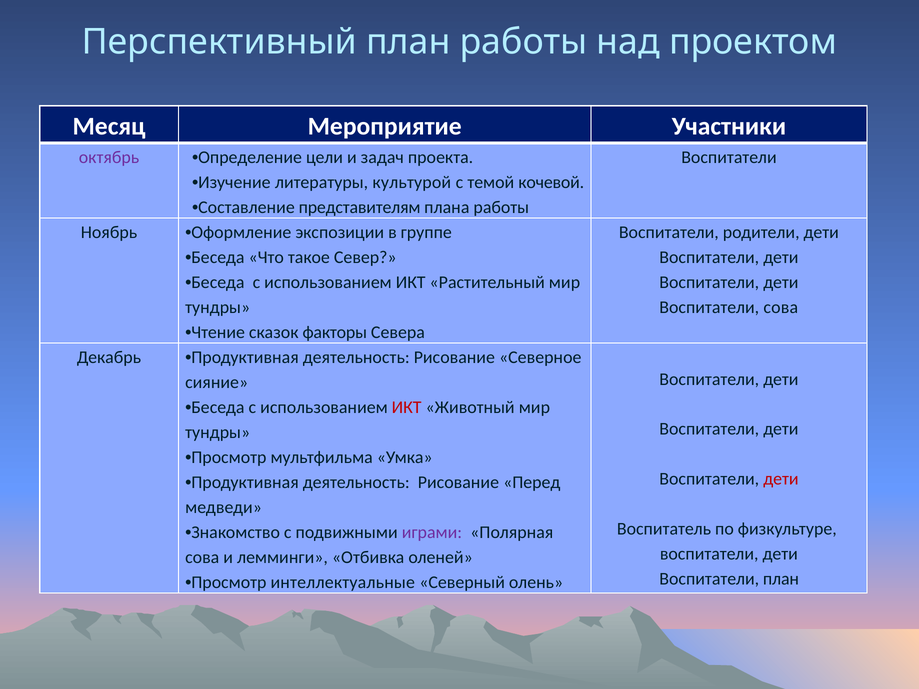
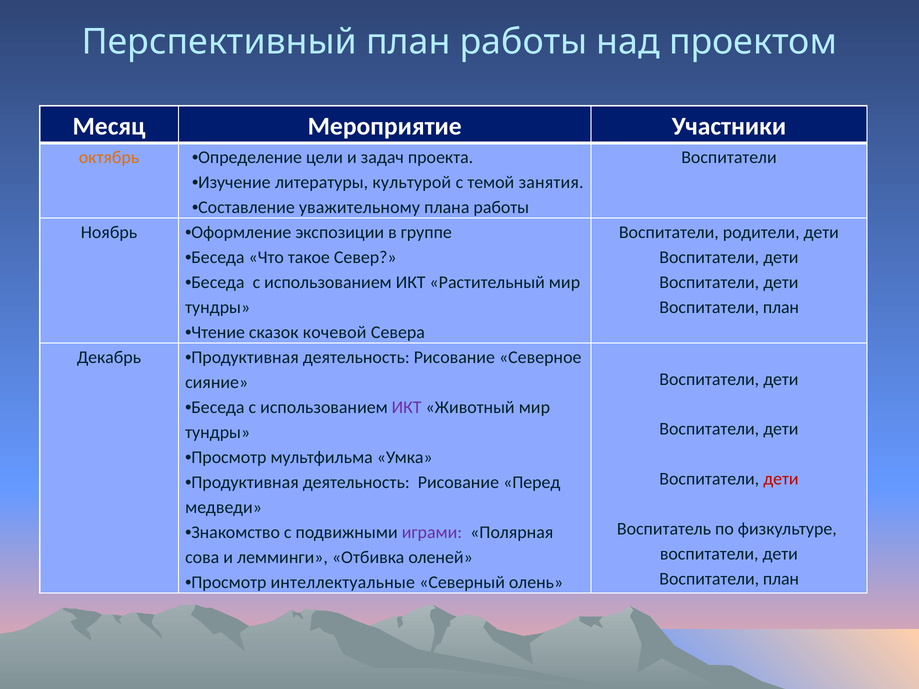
октябрь colour: purple -> orange (109, 157)
кочевой: кочевой -> занятия (551, 182)
представителям: представителям -> уважительному (359, 207)
сова: сова -> план (781, 307)
факторы: факторы -> кочевой (335, 332)
ИКТ colour: red -> purple (407, 408)
